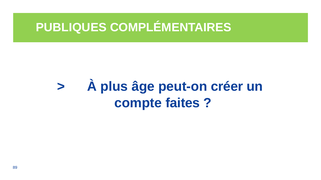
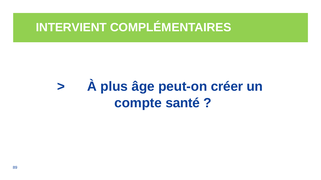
PUBLIQUES: PUBLIQUES -> INTERVIENT (71, 28)
faites: faites -> santé (183, 103)
